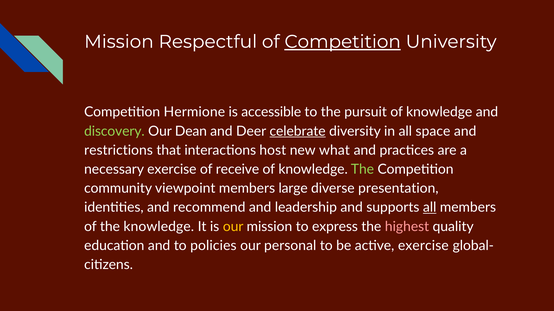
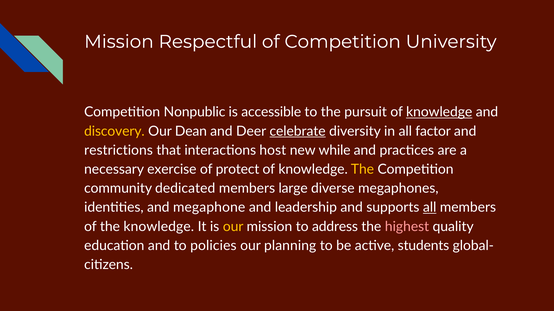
Competition underline: present -> none (343, 42)
Hermione: Hermione -> Nonpublic (195, 112)
knowledge underline: none -> present (439, 112)
discovery colour: light green -> yellow (114, 131)
space: space -> factor (433, 131)
what: what -> while (335, 150)
receive: receive -> protect (238, 170)
The colour: light green -> yellow (362, 170)
viewpoint: viewpoint -> dedicated (185, 189)
presentation: presentation -> megaphones (398, 189)
recommend: recommend -> megaphone (209, 208)
express: express -> address (335, 227)
personal: personal -> planning (290, 246)
active exercise: exercise -> students (423, 246)
